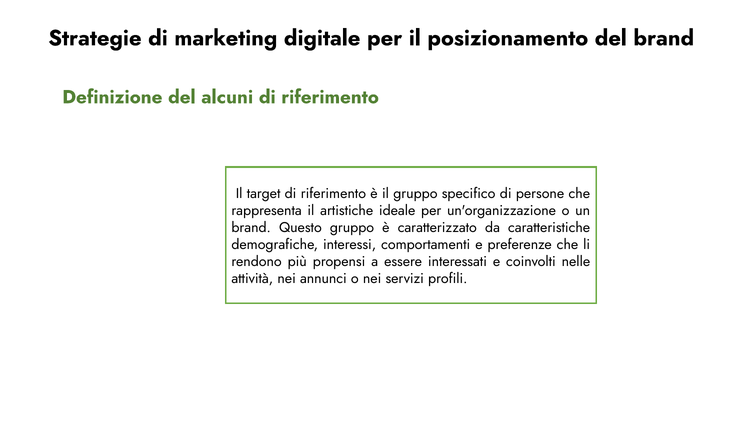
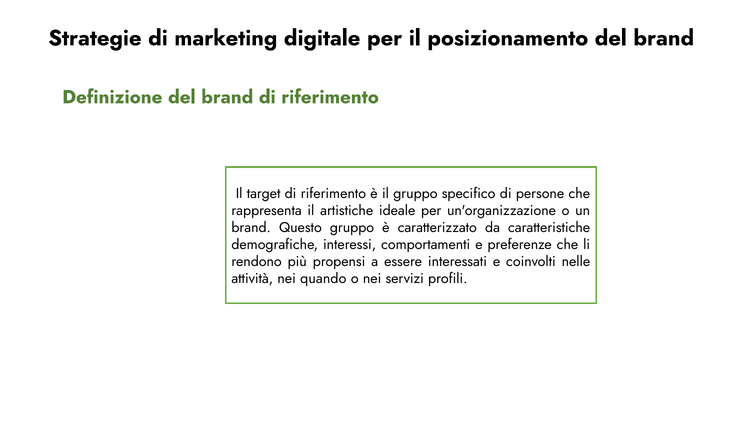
Definizione del alcuni: alcuni -> brand (227, 97)
annunci: annunci -> quando (323, 278)
